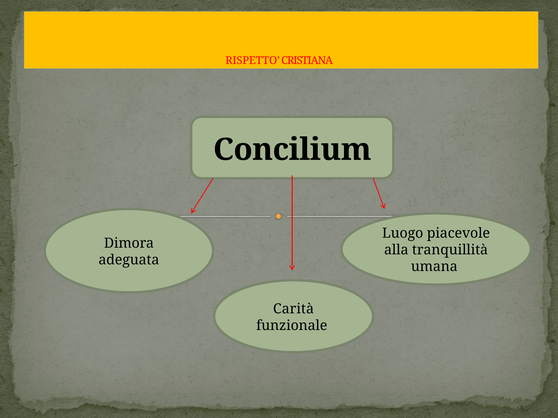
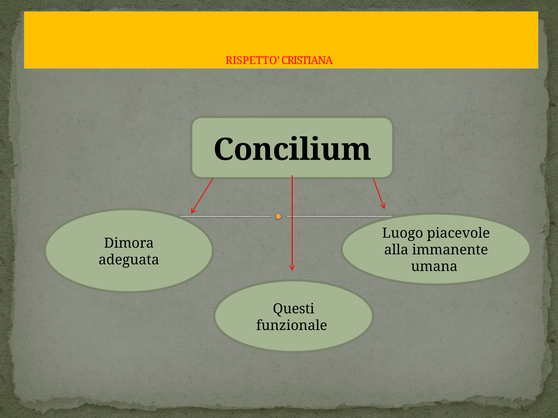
tranquillità: tranquillità -> immanente (450, 250)
Carità: Carità -> Questi (294, 309)
